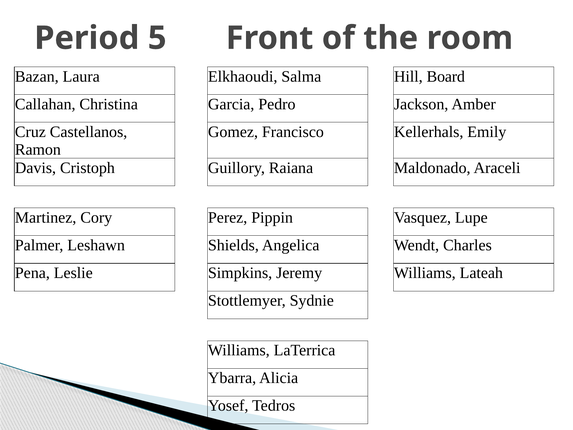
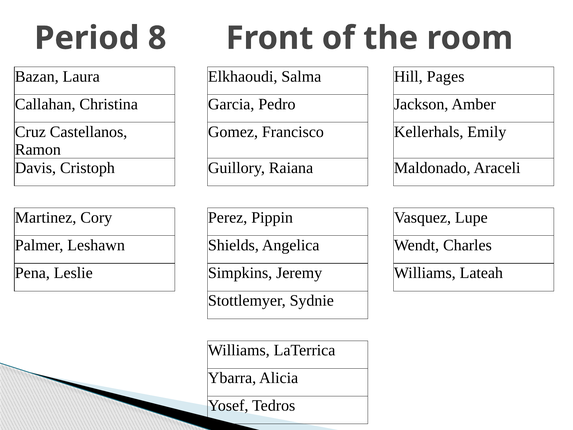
5: 5 -> 8 (157, 38)
Board: Board -> Pages (446, 76)
